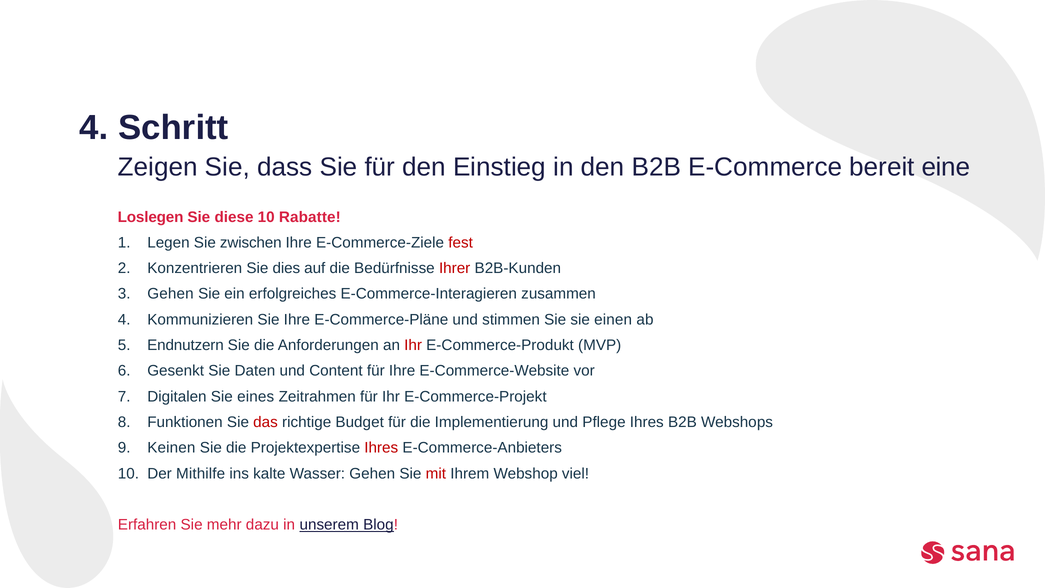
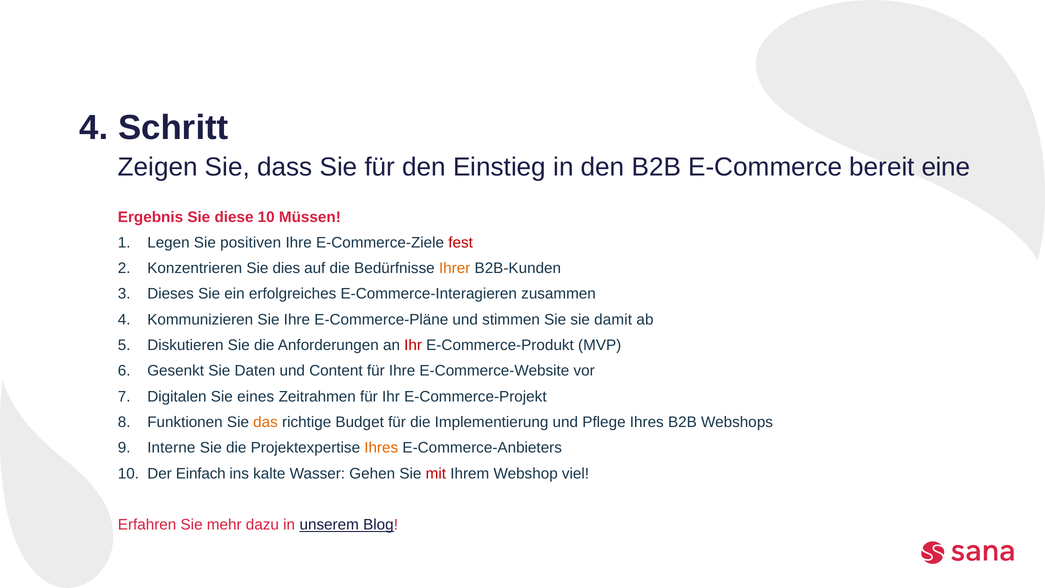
Loslegen: Loslegen -> Ergebnis (150, 217)
Rabatte: Rabatte -> Müssen (310, 217)
zwischen: zwischen -> positiven (251, 243)
Ihrer colour: red -> orange (455, 268)
Gehen: Gehen -> Dieses (171, 294)
einen: einen -> damit (613, 319)
Endnutzern: Endnutzern -> Diskutieren (185, 345)
das colour: red -> orange (265, 422)
Keinen: Keinen -> Interne (171, 448)
Ihres colour: red -> orange (381, 448)
Mithilfe: Mithilfe -> Einfach (201, 473)
